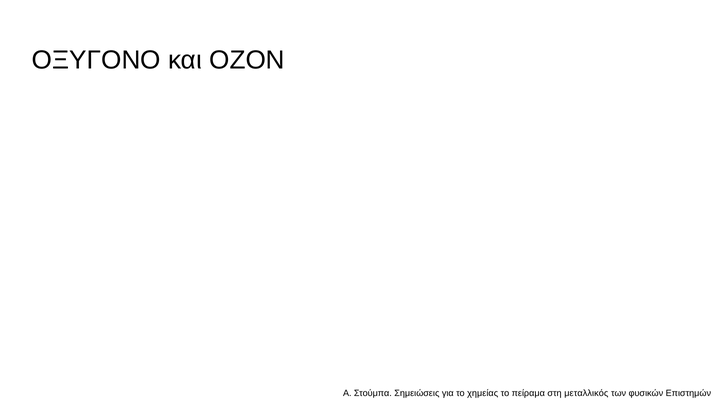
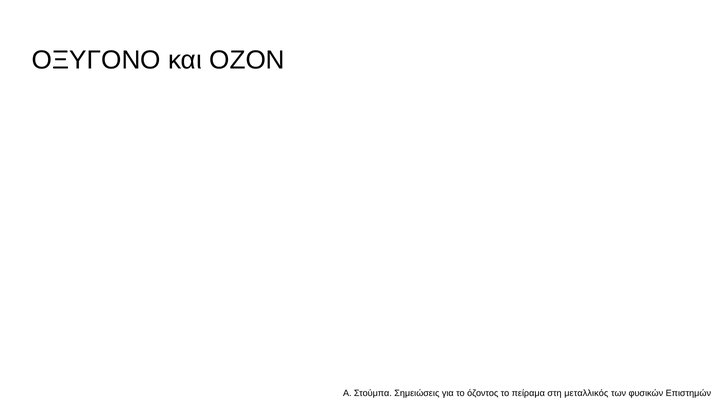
χημείας: χημείας -> όζοντος (483, 393)
